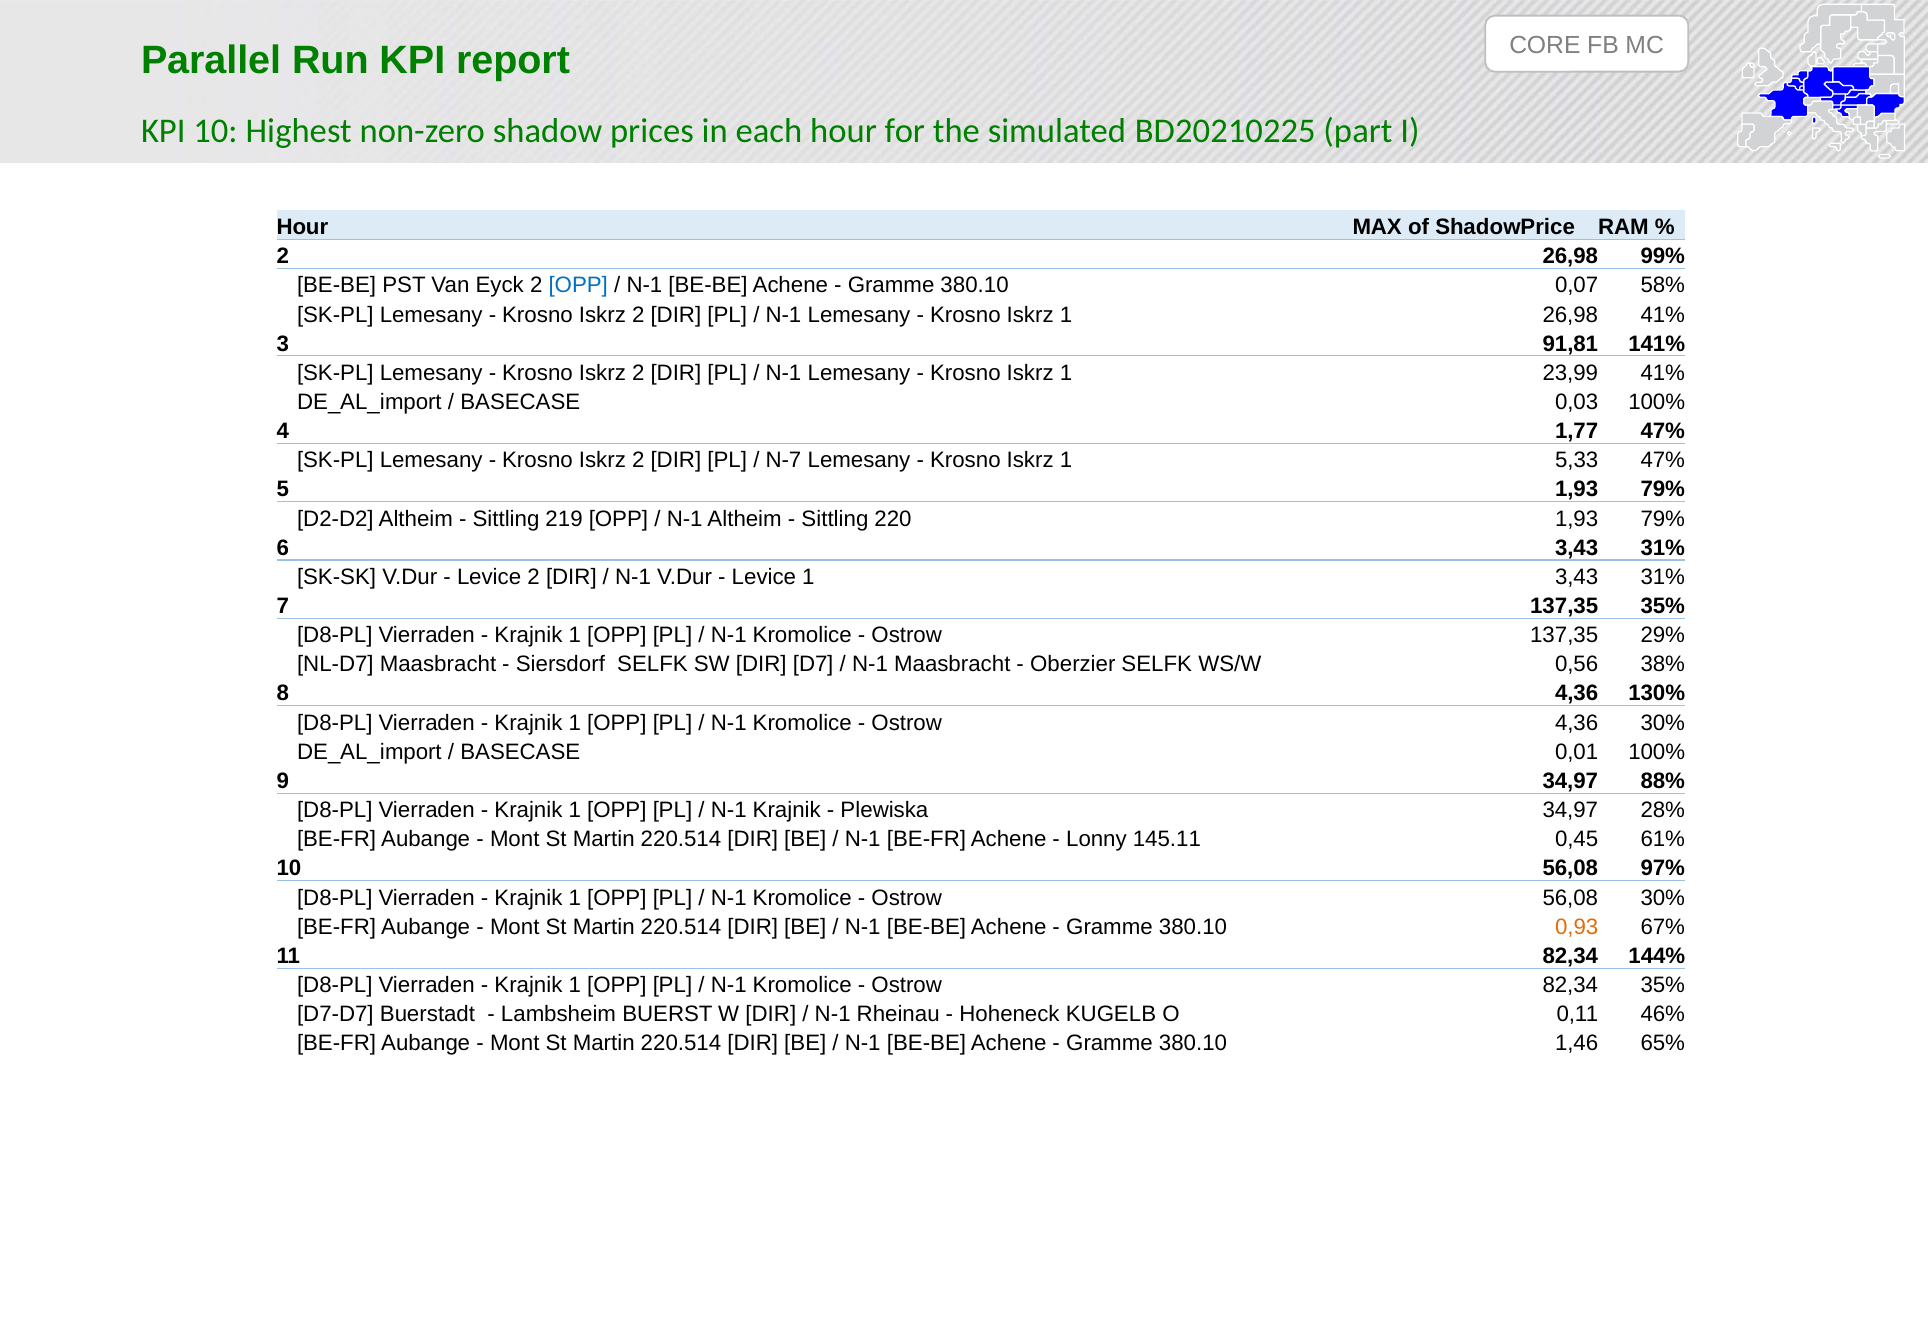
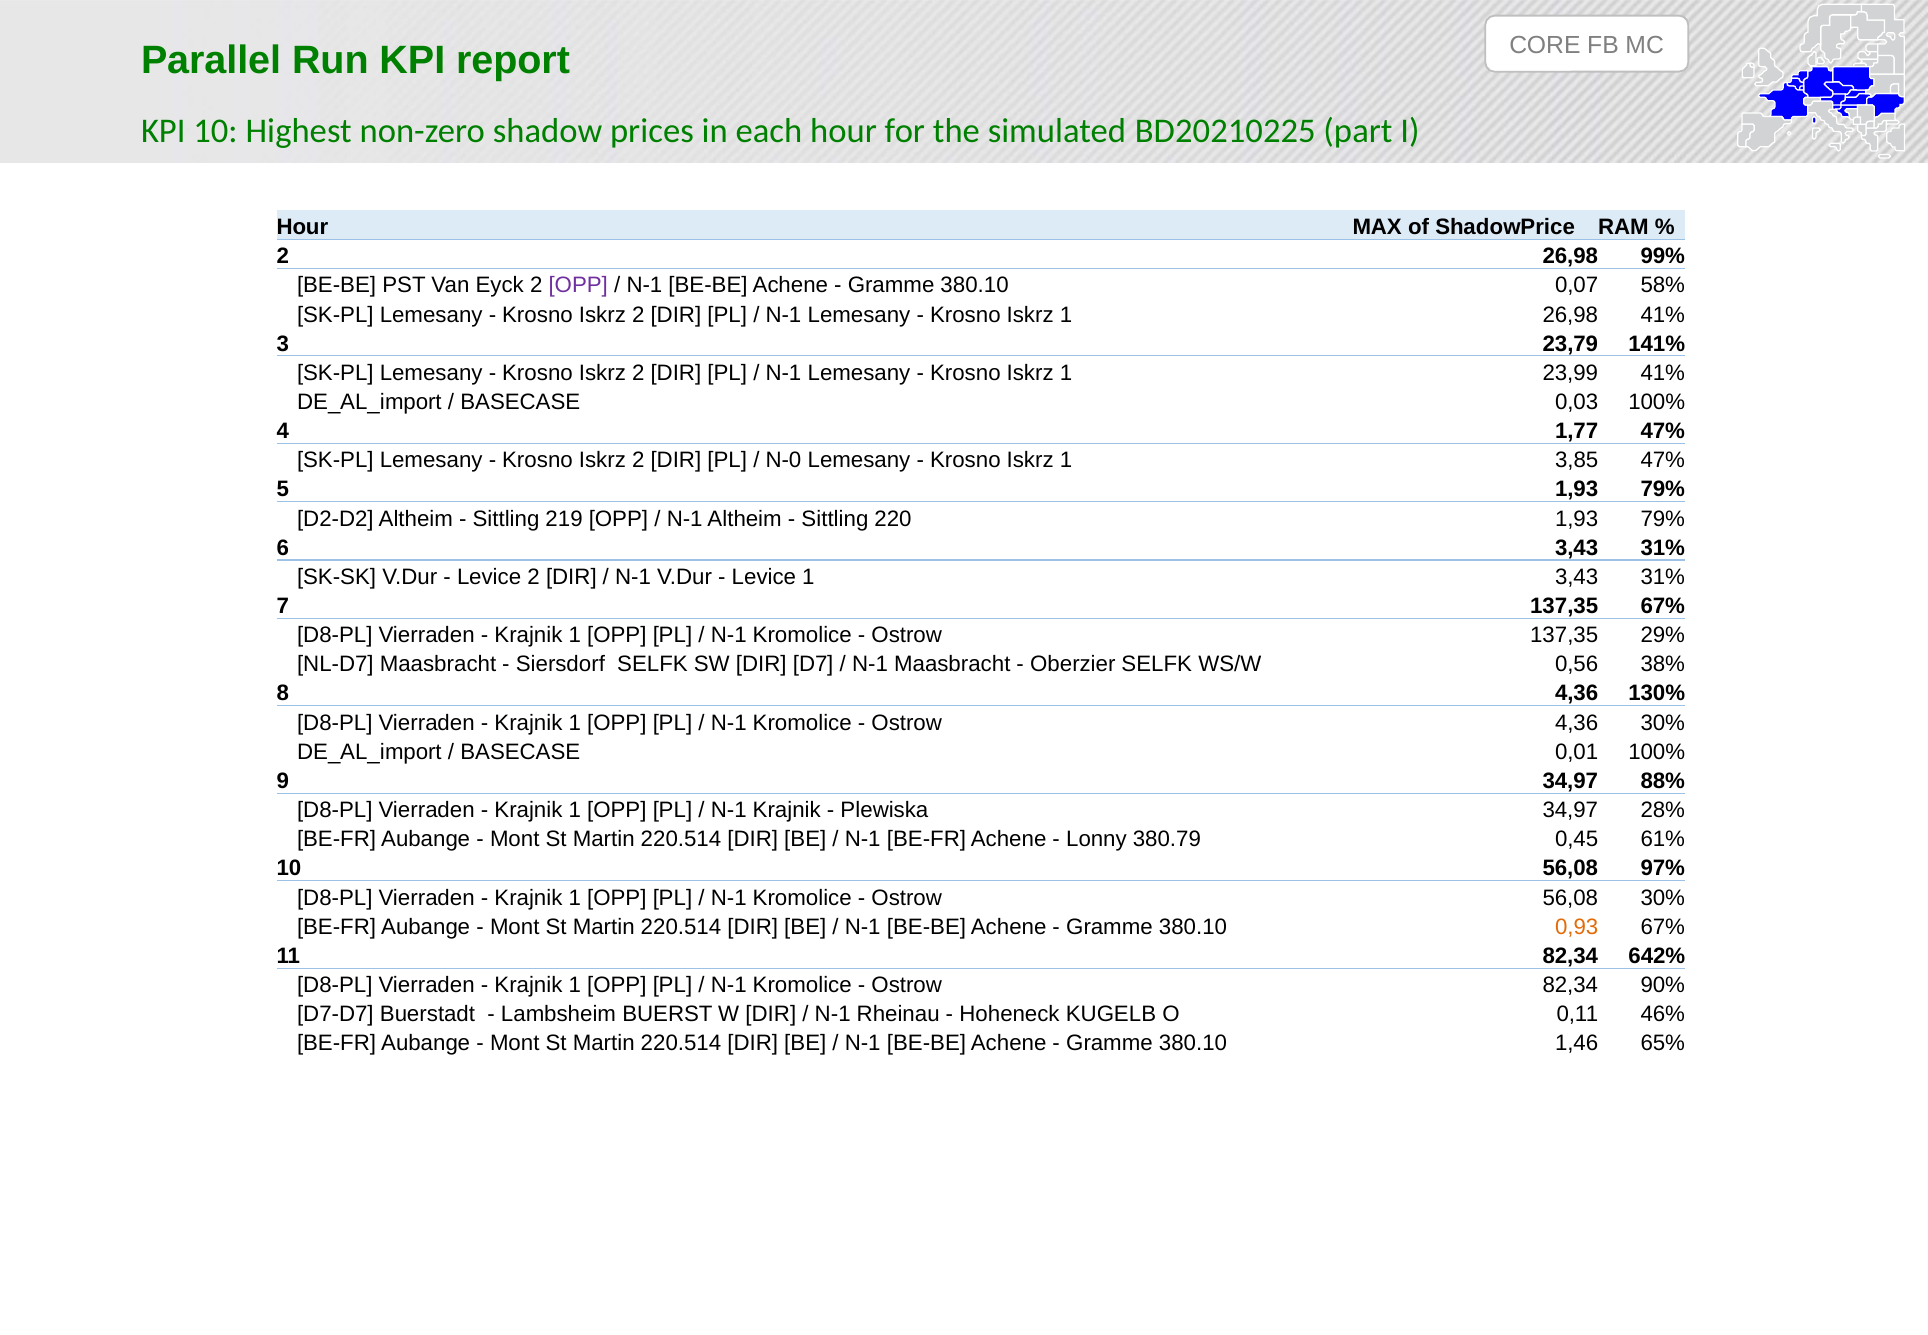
OPP colour: blue -> purple (578, 285)
91,81: 91,81 -> 23,79 (1570, 344)
N-7: N-7 -> N-0 (783, 460)
5,33: 5,33 -> 3,85 (1577, 460)
137,35 35%: 35% -> 67% (1663, 606)
145.11: 145.11 -> 380.79 (1167, 839)
144%: 144% -> 642% (1657, 956)
82,34 35%: 35% -> 90% (1663, 985)
